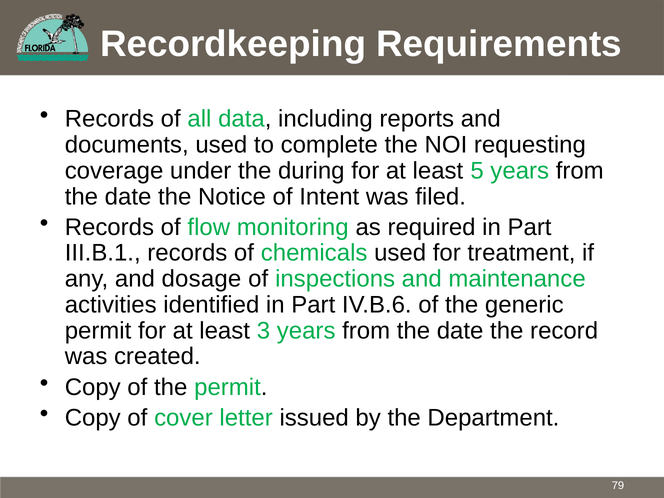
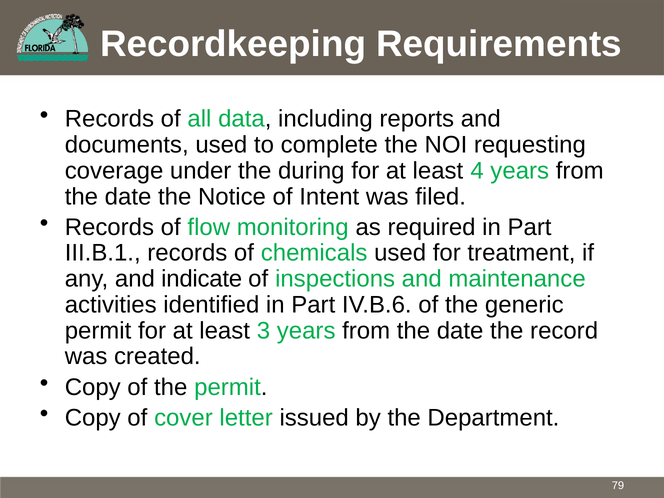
5: 5 -> 4 (477, 171)
dosage: dosage -> indicate (202, 279)
